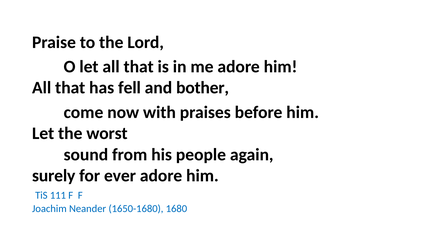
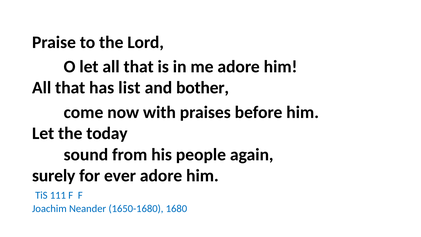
fell: fell -> list (129, 88)
worst: worst -> today (107, 133)
